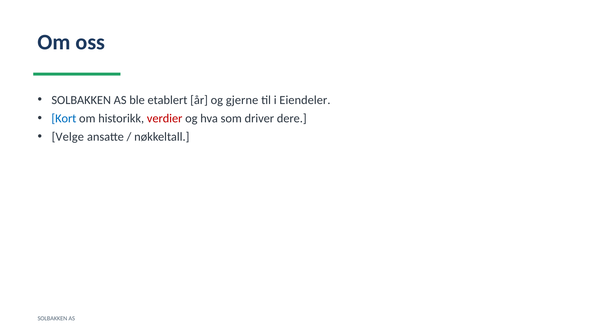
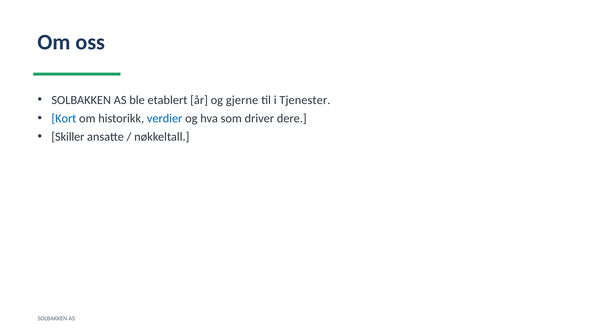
Eiendeler: Eiendeler -> Tjenester (305, 100)
verdier colour: red -> blue (165, 119)
Velge: Velge -> Skiller (68, 137)
